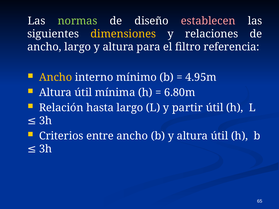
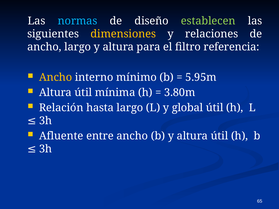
normas colour: light green -> light blue (78, 21)
establecen colour: pink -> light green (208, 21)
4.95m: 4.95m -> 5.95m (201, 77)
6.80m: 6.80m -> 3.80m (180, 93)
partir: partir -> global (188, 108)
Criterios: Criterios -> Afluente (61, 136)
